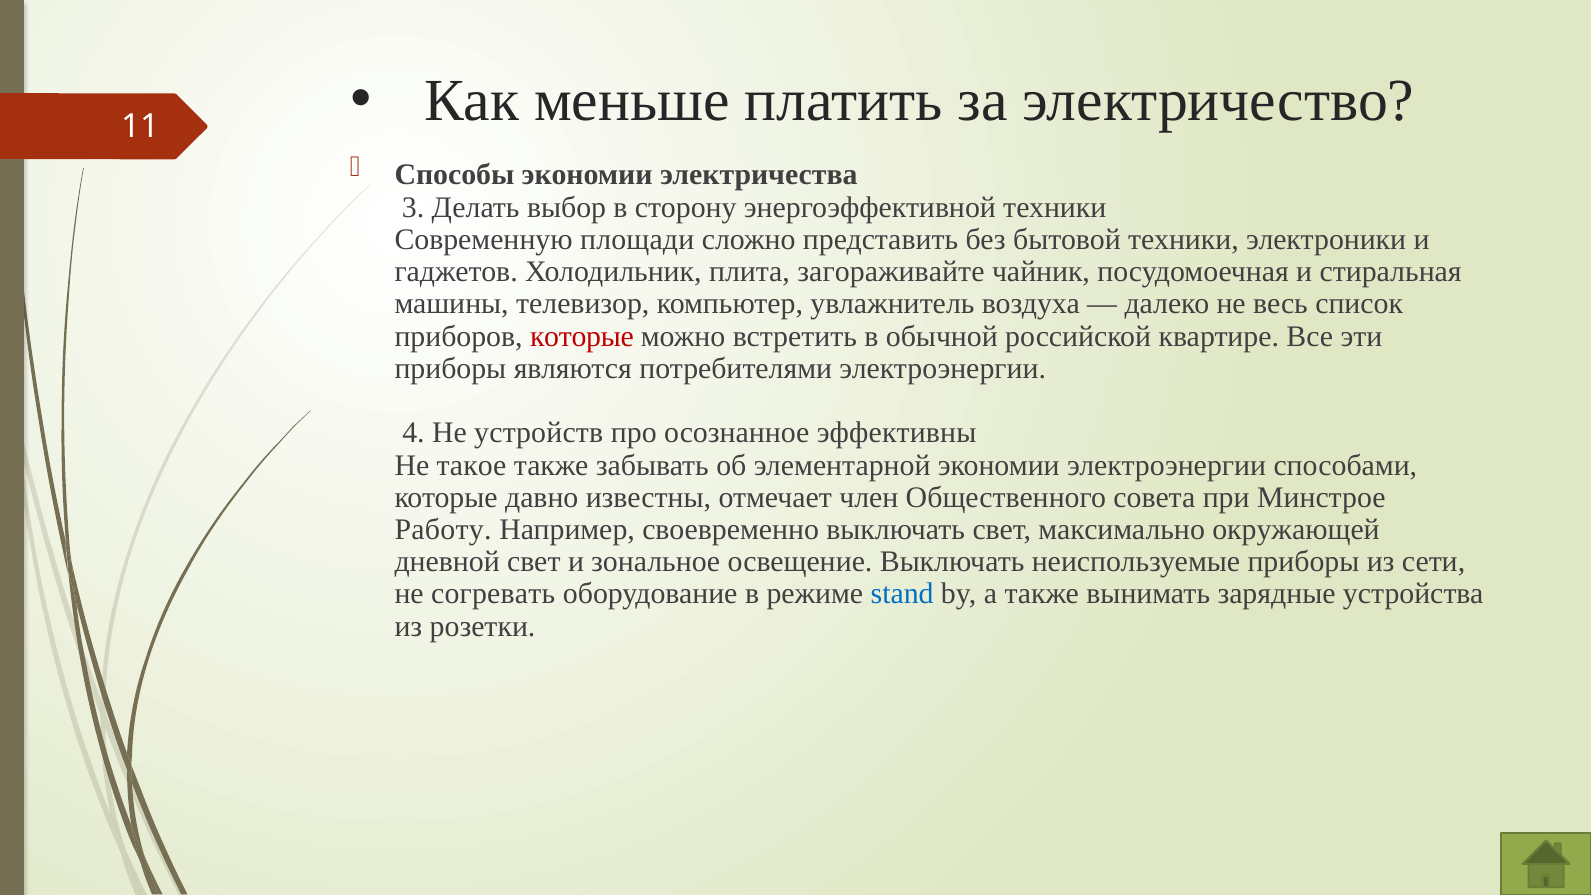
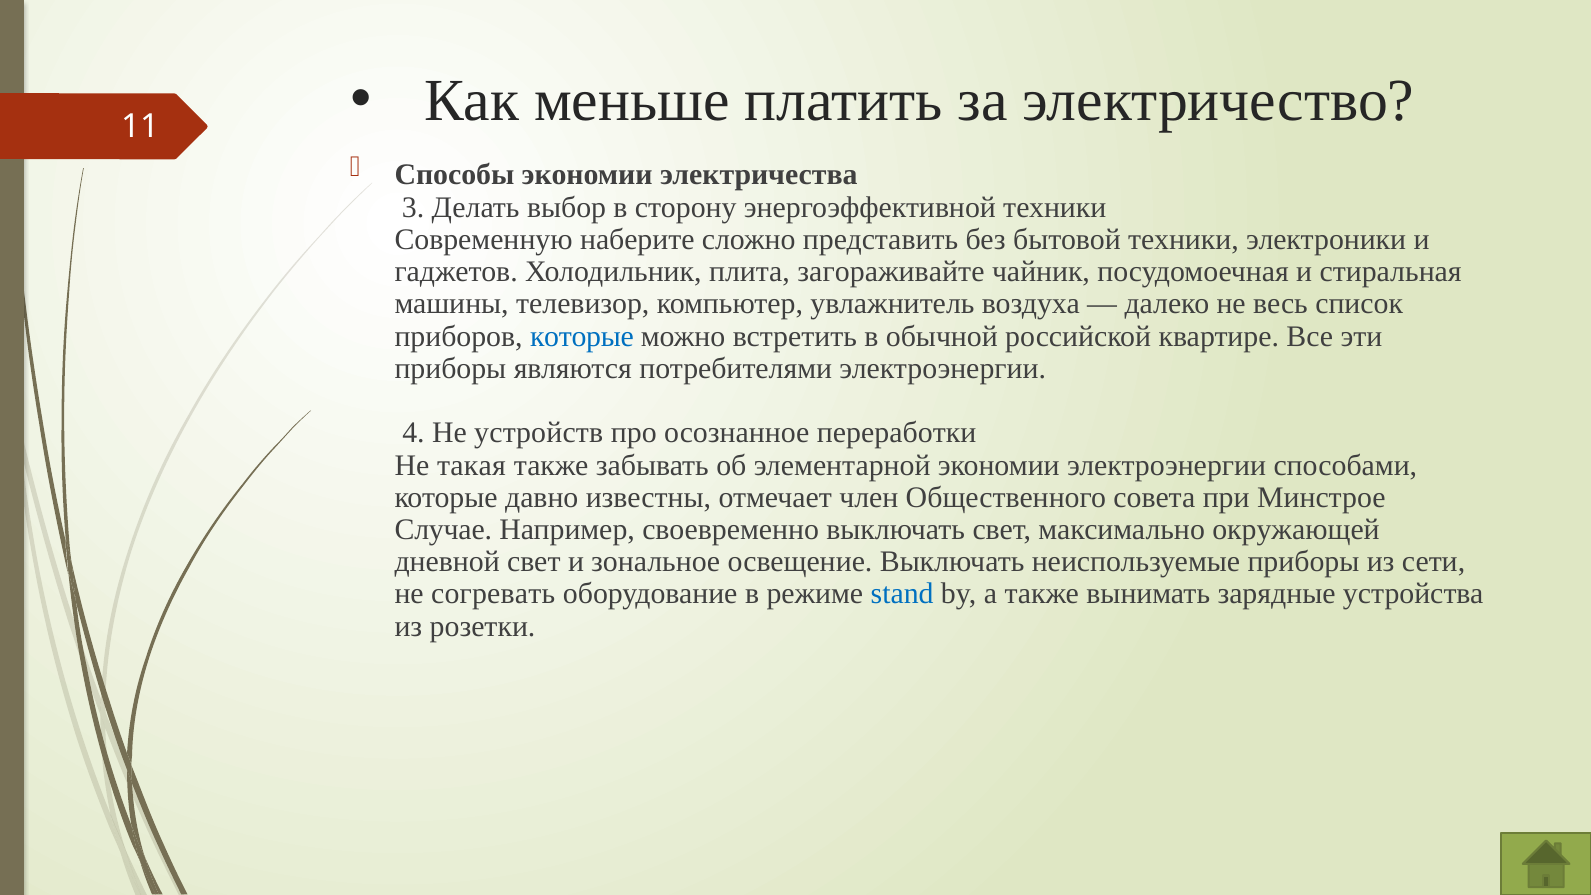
площади: площади -> наберите (637, 240)
которые colour: red -> blue (582, 336)
эффективны: эффективны -> переработки (897, 433)
такое: такое -> такая (471, 465)
Работу: Работу -> Случае (443, 530)
